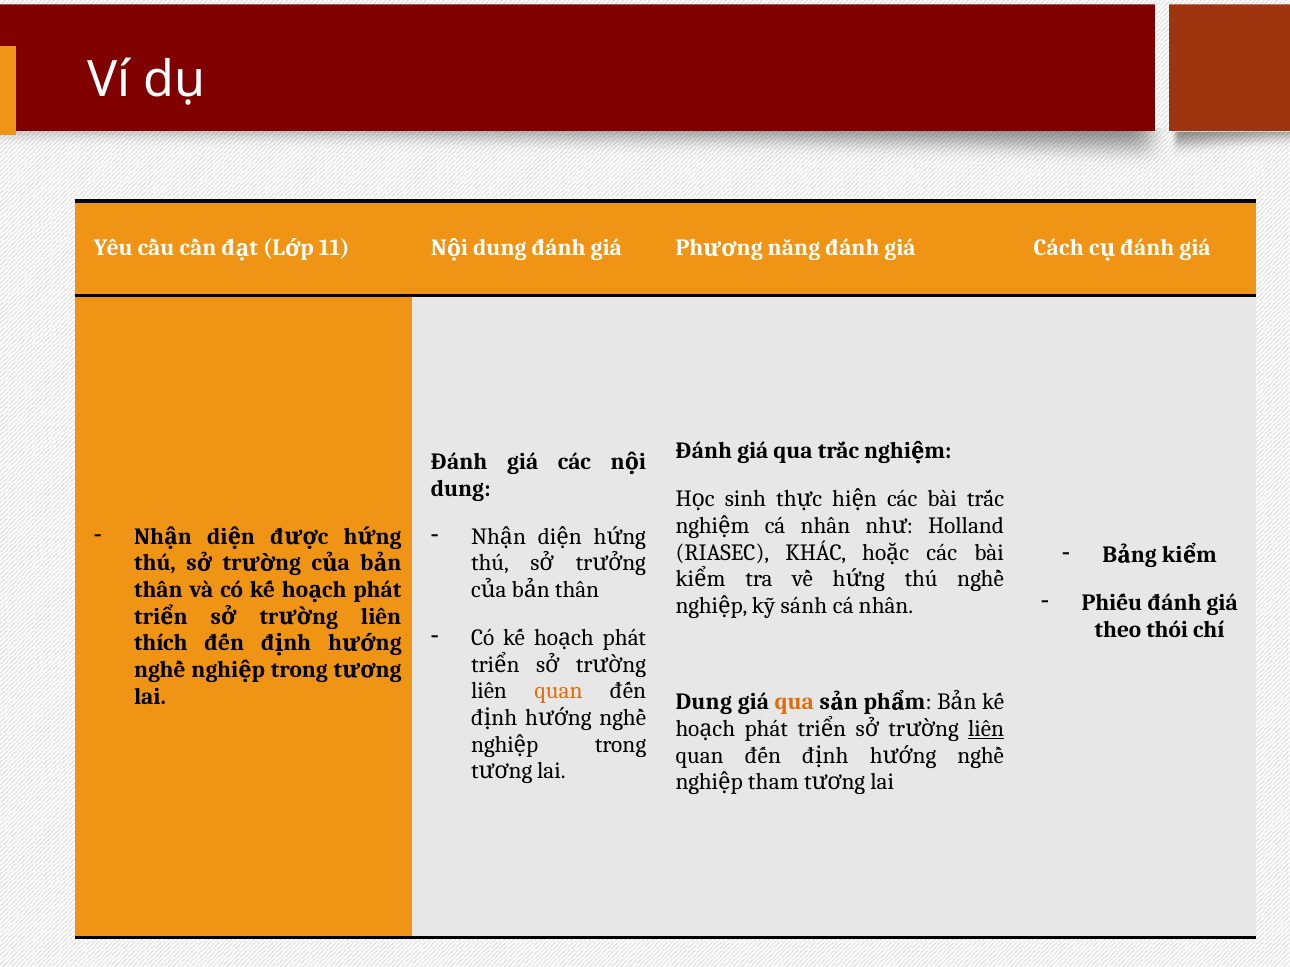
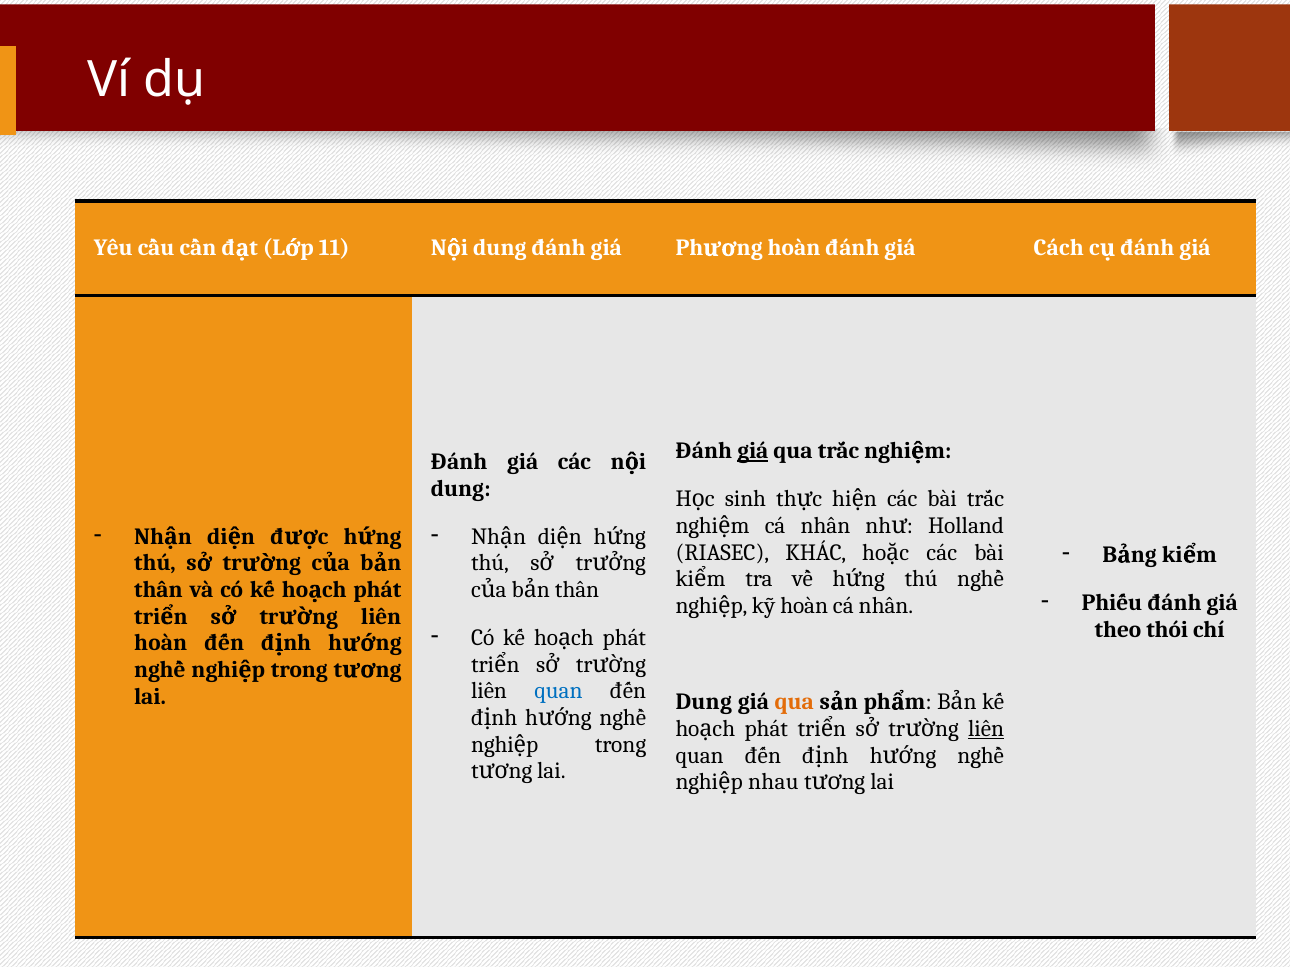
năng: năng -> hoàn (794, 248)
giá underline: none -> present (753, 451)
kỹ sánh: sánh -> hoàn (804, 606)
thích: thích -> hoàn (161, 643)
quan colour: orange -> blue (558, 692)
tham: tham -> nhau (773, 782)
